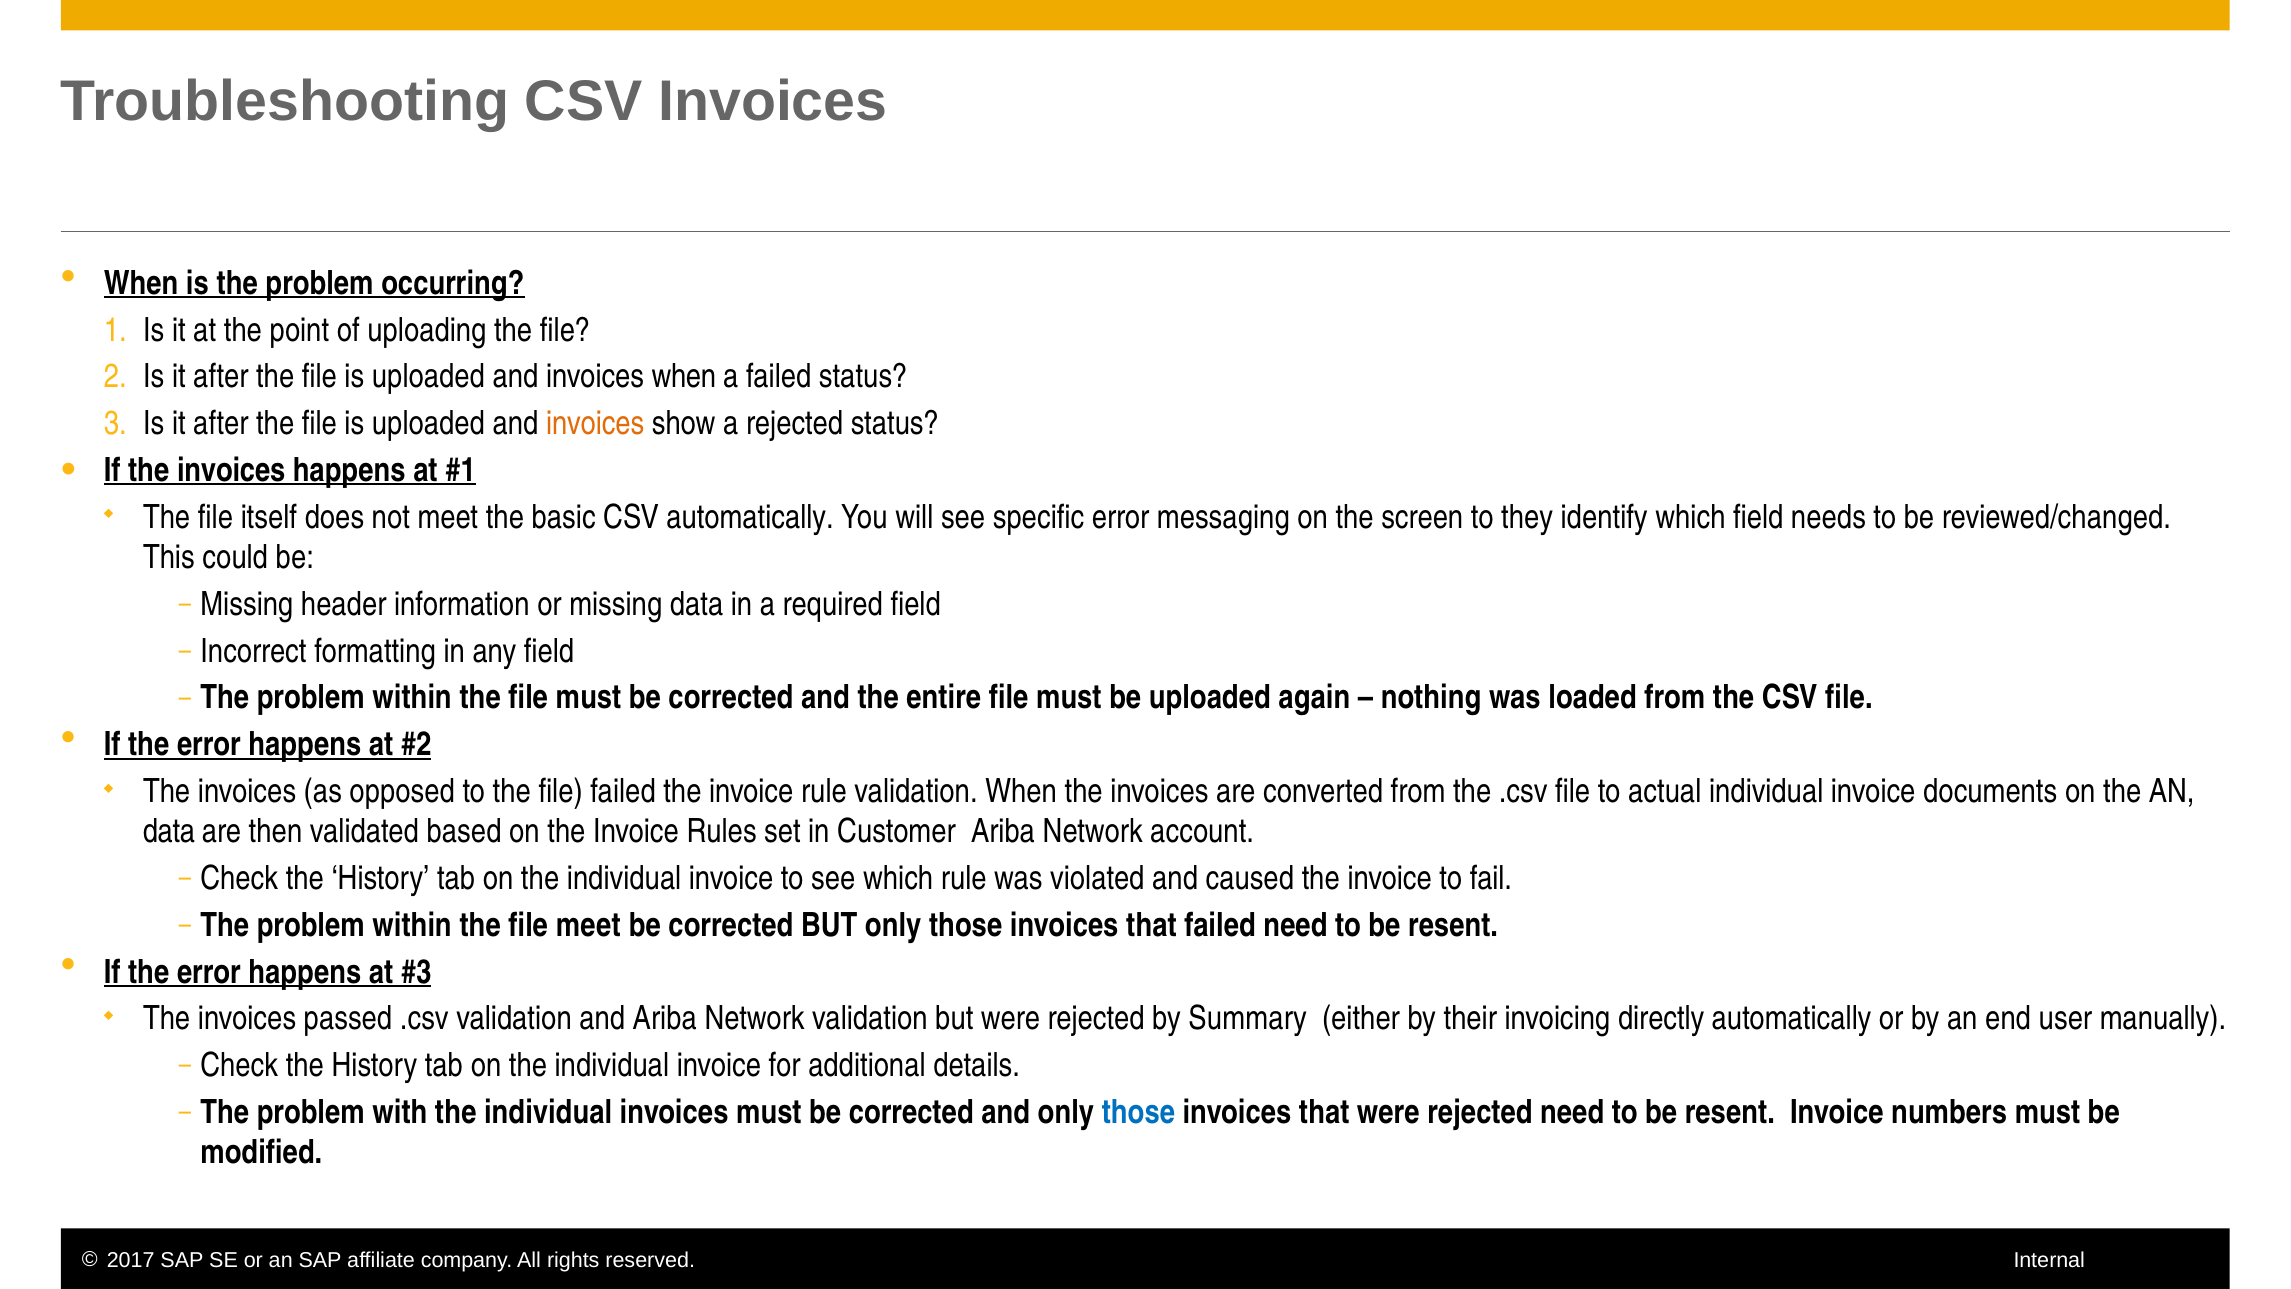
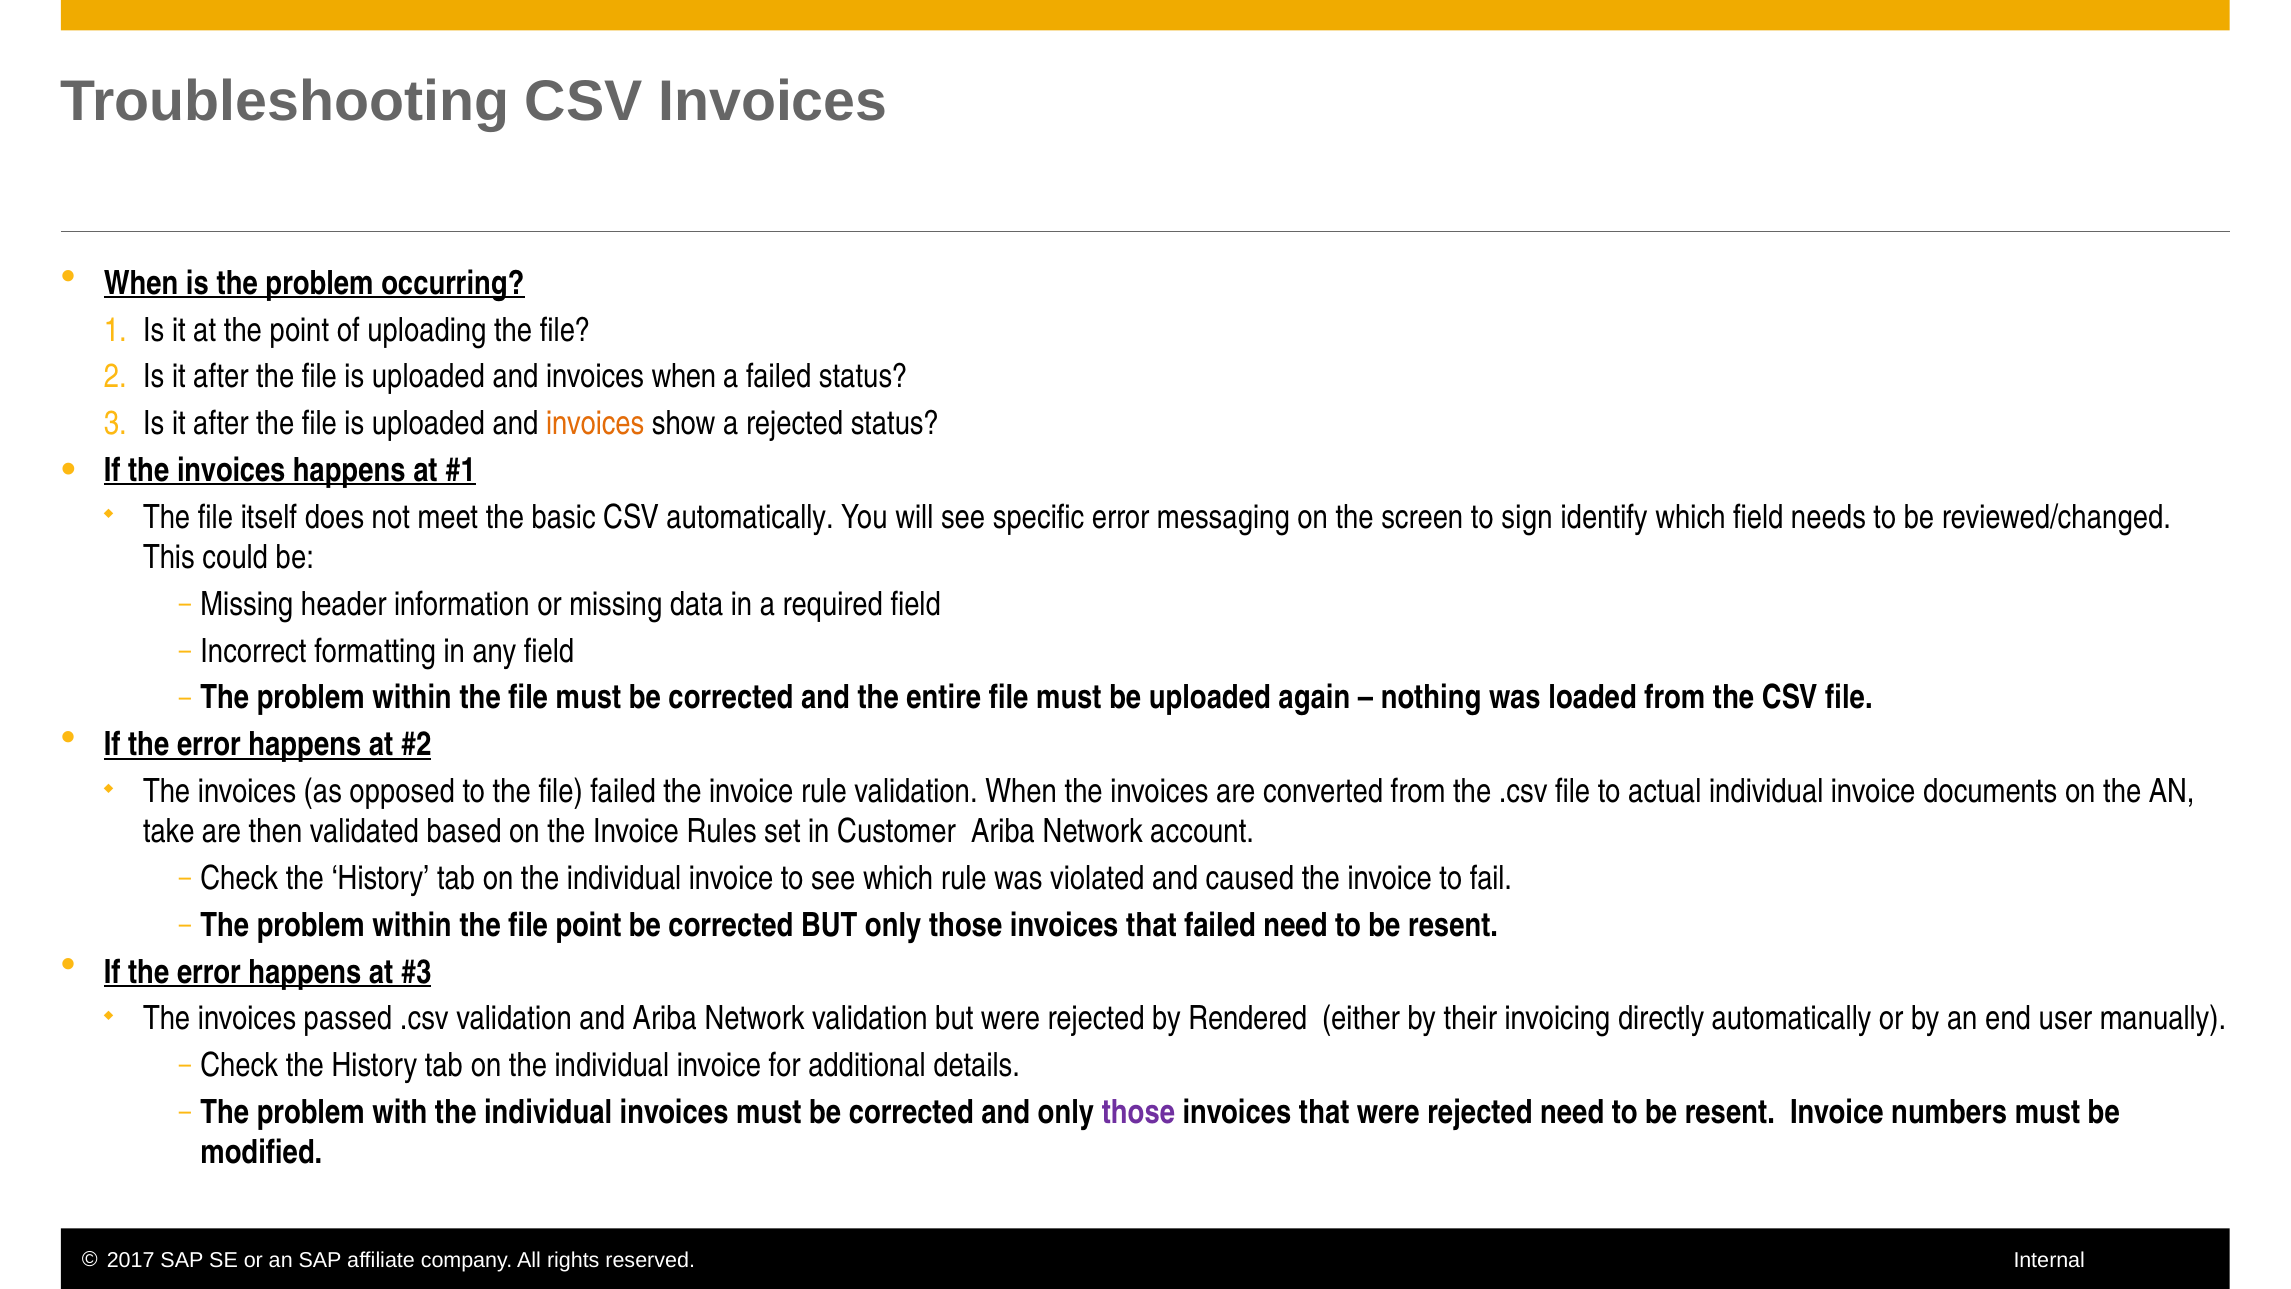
they: they -> sign (1527, 517)
data: data -> take (169, 831)
file meet: meet -> point (589, 925)
Summary: Summary -> Rendered (1248, 1019)
those colour: blue -> purple (1138, 1112)
